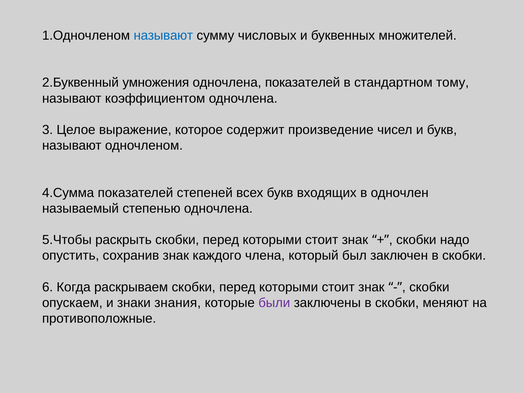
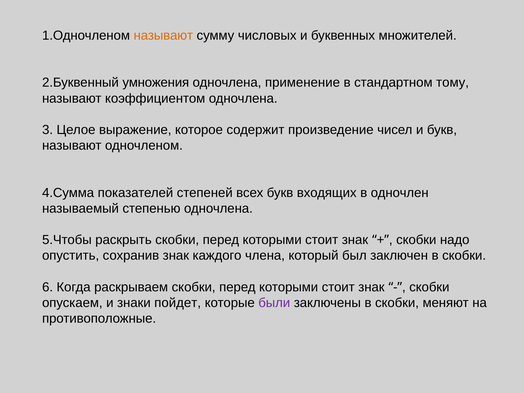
называют colour: blue -> orange (163, 35)
одночлена показателей: показателей -> применение (302, 83)
знания: знания -> пойдет (178, 303)
